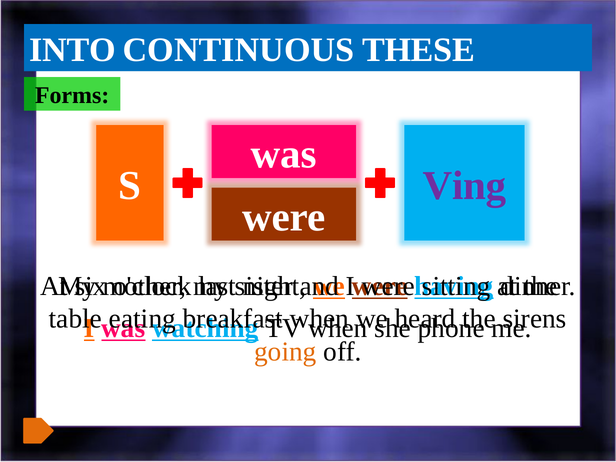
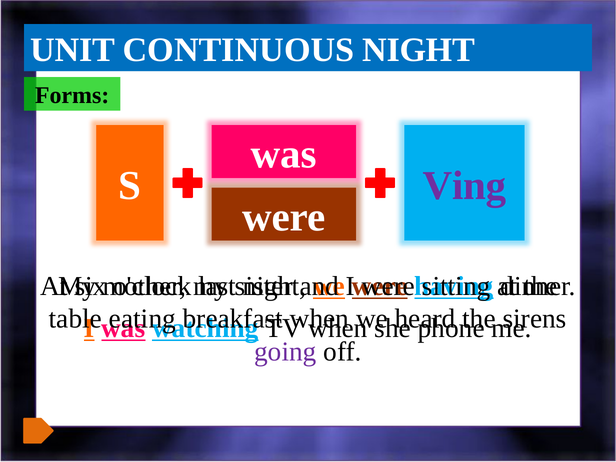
INTO: INTO -> UNIT (73, 50)
CONTINUOUS THESE: THESE -> NIGHT (419, 50)
going colour: orange -> purple (285, 352)
